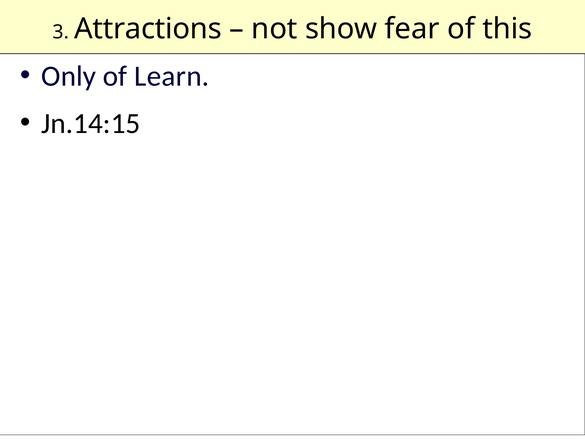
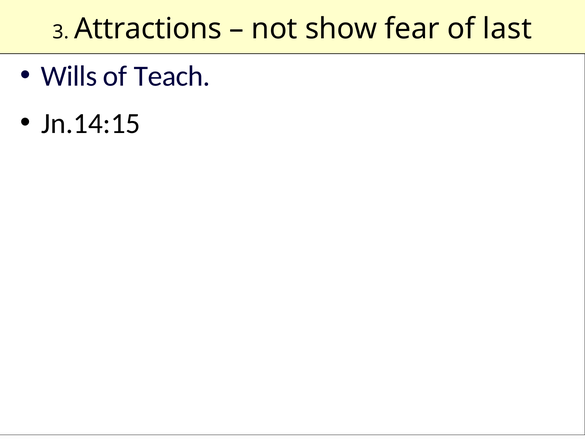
this: this -> last (507, 29)
Only: Only -> Wills (69, 76)
Learn: Learn -> Teach (172, 76)
